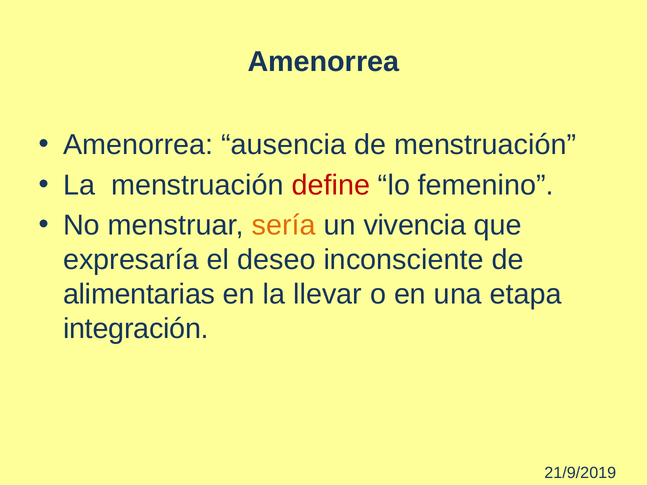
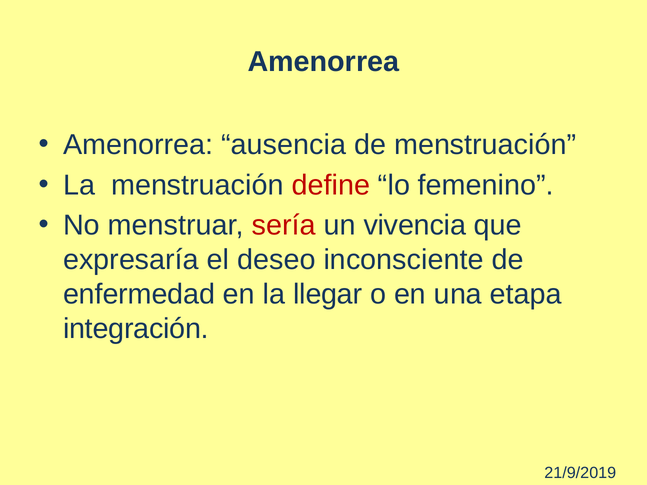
sería colour: orange -> red (284, 225)
alimentarias: alimentarias -> enfermedad (139, 295)
llevar: llevar -> llegar (328, 295)
